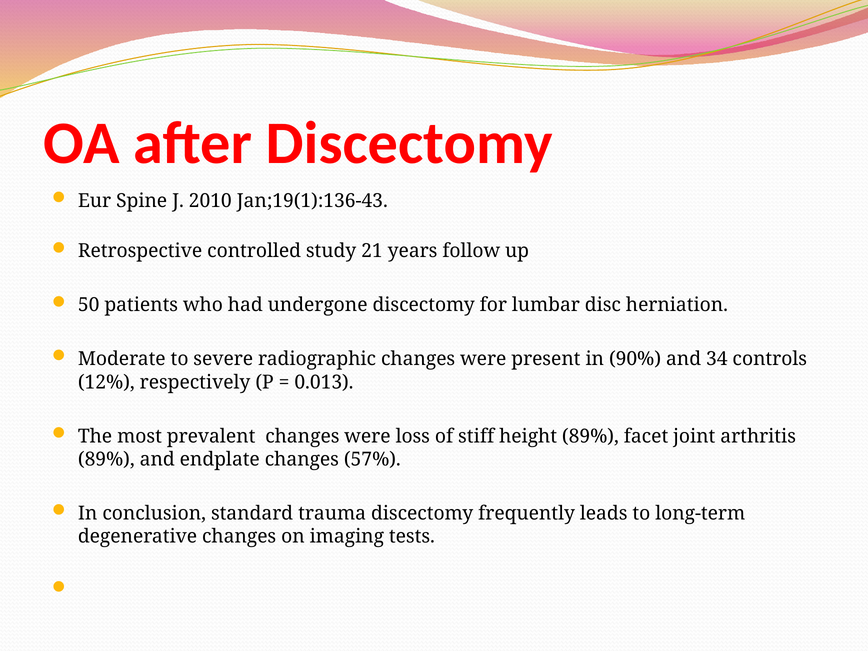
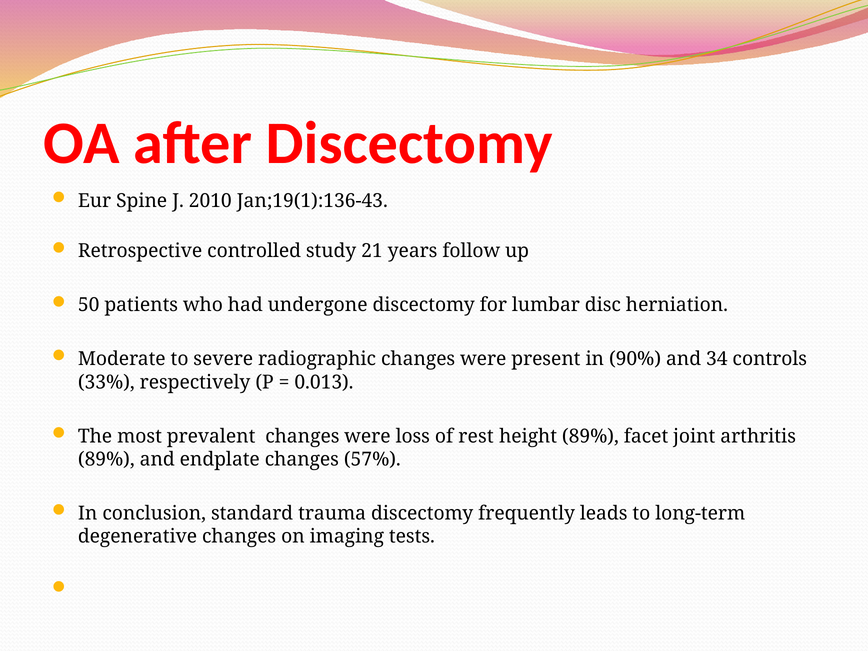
12%: 12% -> 33% (106, 382)
stiff: stiff -> rest (476, 436)
